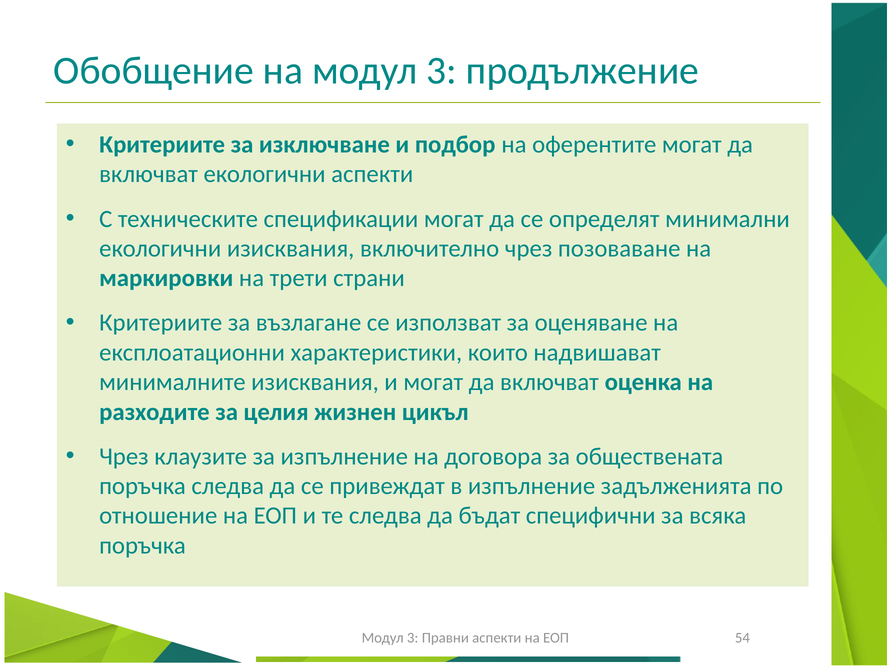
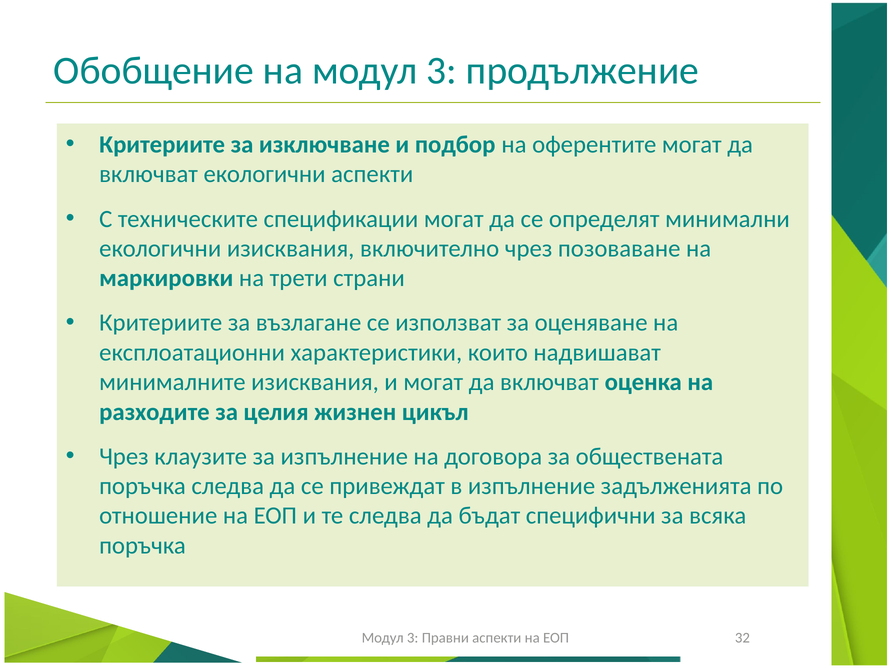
54: 54 -> 32 (742, 638)
